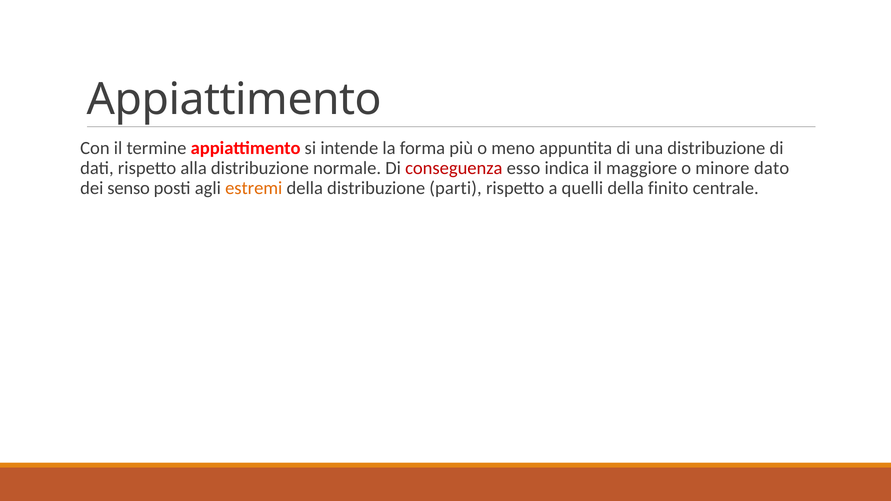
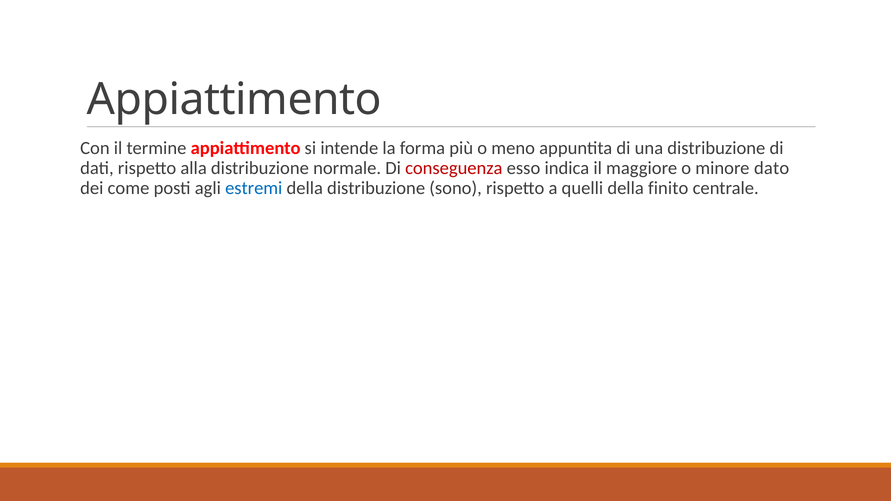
senso: senso -> come (128, 188)
estremi colour: orange -> blue (254, 188)
parti: parti -> sono (456, 188)
